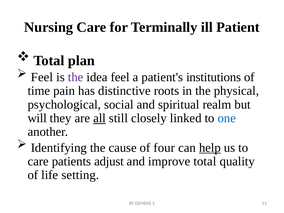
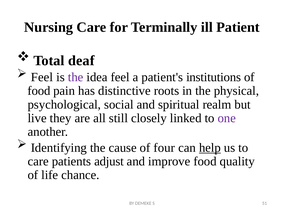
plan: plan -> deaf (81, 61)
time: time -> food (39, 91)
will: will -> live (37, 118)
all underline: present -> none (100, 118)
one colour: blue -> purple (227, 118)
improve total: total -> food (205, 161)
setting: setting -> chance (80, 175)
